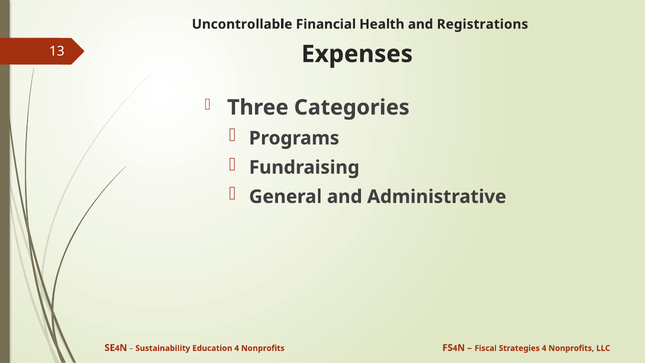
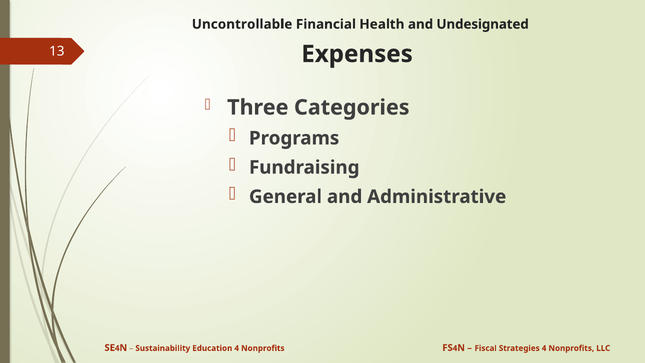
Registrations: Registrations -> Undesignated (483, 24)
